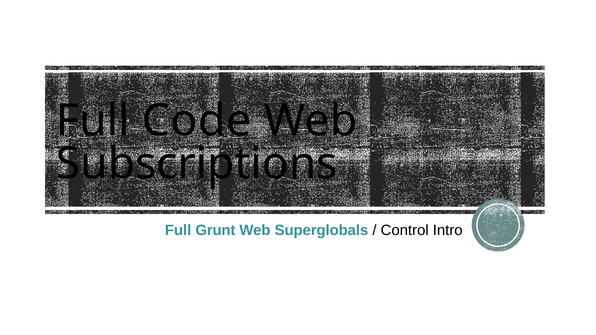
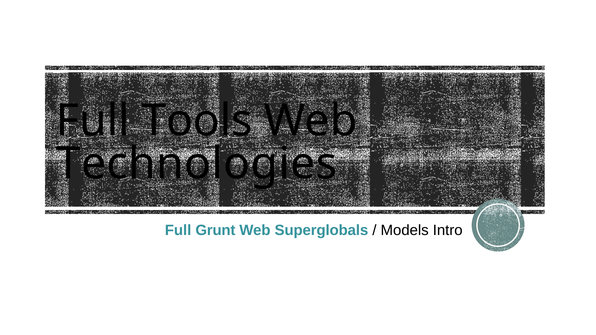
Code: Code -> Tools (197, 121)
Subscriptions: Subscriptions -> Technologies (197, 164)
Control: Control -> Models (405, 231)
